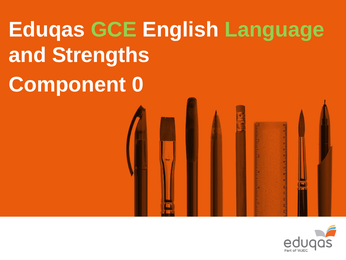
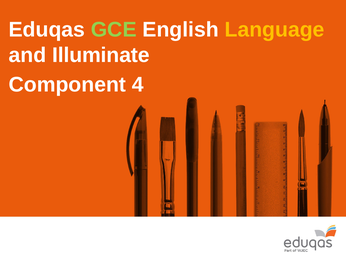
Language colour: light green -> yellow (275, 30)
Strengths: Strengths -> Illuminate (101, 55)
0: 0 -> 4 (138, 85)
